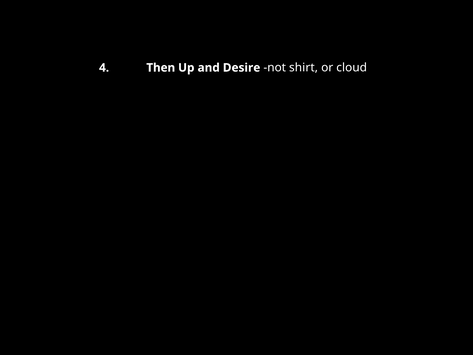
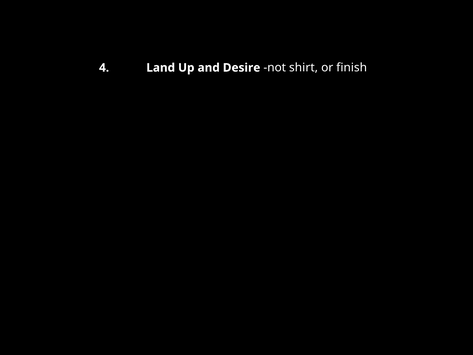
Then: Then -> Land (161, 68)
cloud: cloud -> finish (352, 68)
